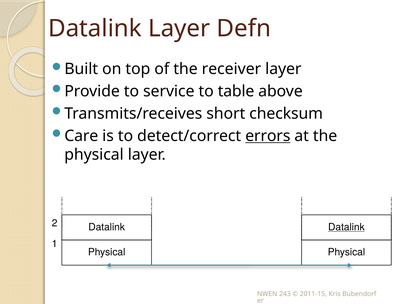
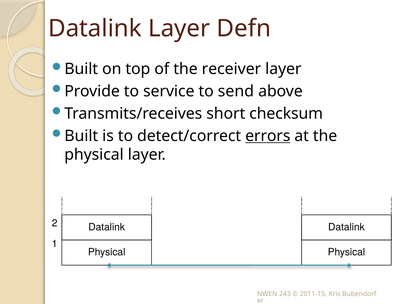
table: table -> send (236, 91)
Care: Care -> Built (81, 136)
Datalink underline: present -> none (346, 227)
